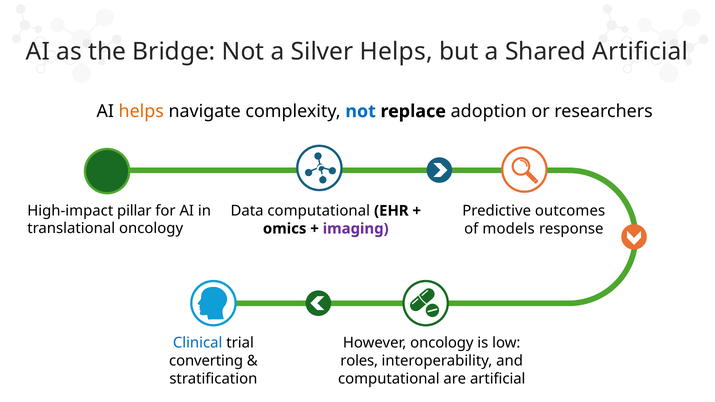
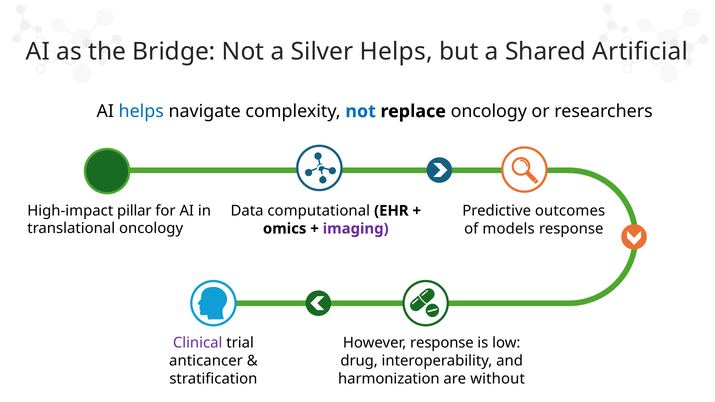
helps colour: orange -> blue (141, 111)
replace adoption: adoption -> oncology (489, 111)
Clinical colour: blue -> purple (198, 343)
However oncology: oncology -> response (442, 343)
converting: converting -> anticancer (206, 361)
roles: roles -> drug (359, 361)
computational: computational -> harmonization (389, 379)
are artificial: artificial -> without (498, 379)
